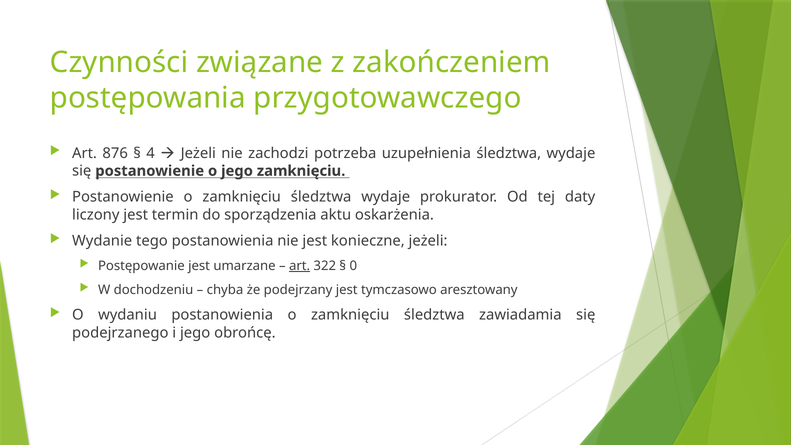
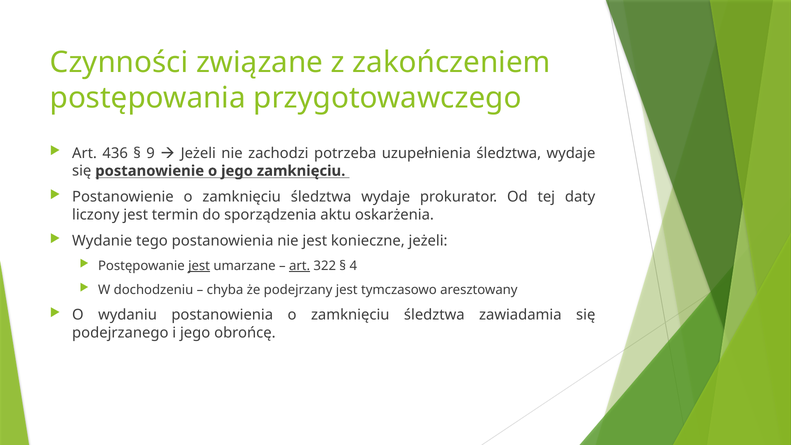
876: 876 -> 436 (115, 153)
4: 4 -> 9 (151, 153)
jest underline: none -> present (199, 266)
0: 0 -> 4 (353, 266)
